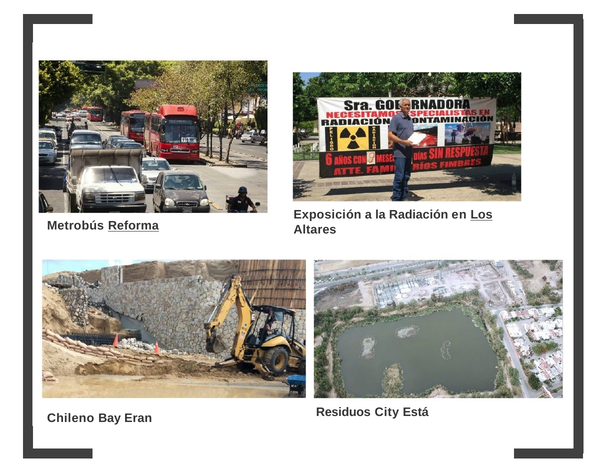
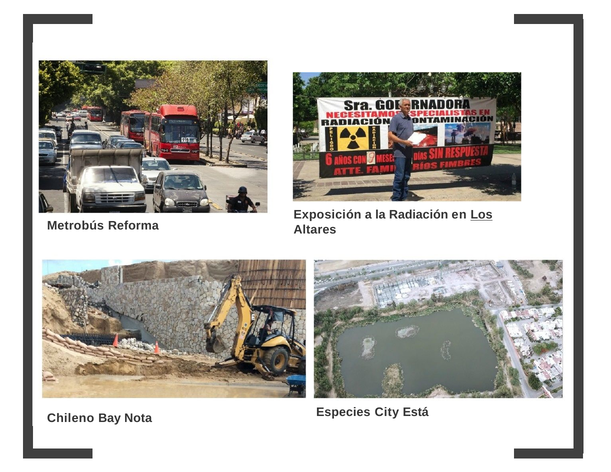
Reforma underline: present -> none (133, 226)
Residuos: Residuos -> Especies (343, 412)
Eran: Eran -> Nota (138, 418)
